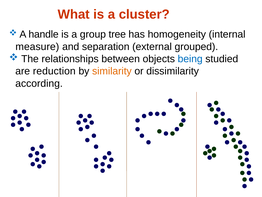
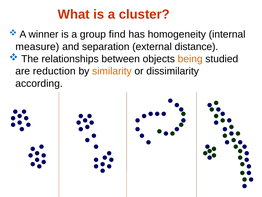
handle: handle -> winner (44, 34)
tree: tree -> find (117, 34)
grouped: grouped -> distance (196, 47)
being colour: blue -> orange (190, 59)
